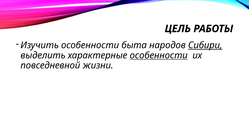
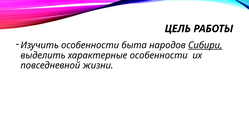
особенности underline: present -> none (159, 55)
